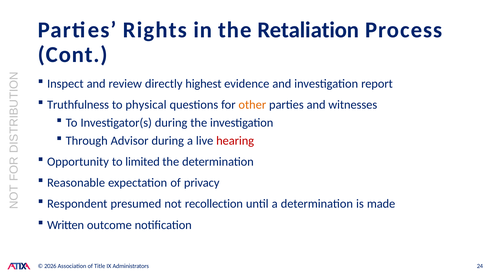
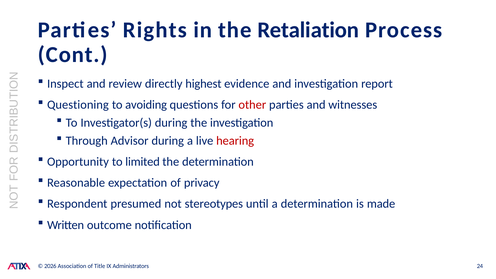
Truthfulness: Truthfulness -> Questioning (78, 105)
physical: physical -> avoiding (146, 105)
other colour: orange -> red (252, 105)
recollection: recollection -> stereotypes (214, 204)
